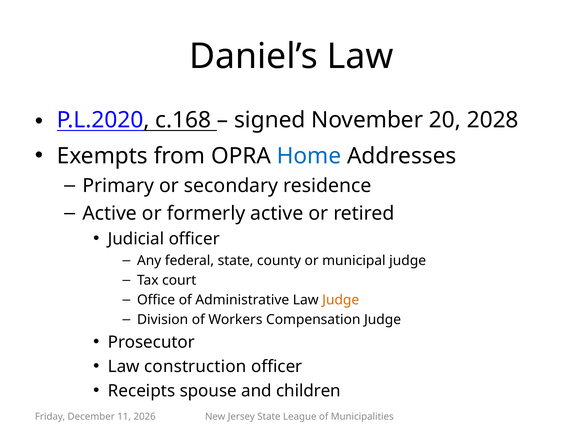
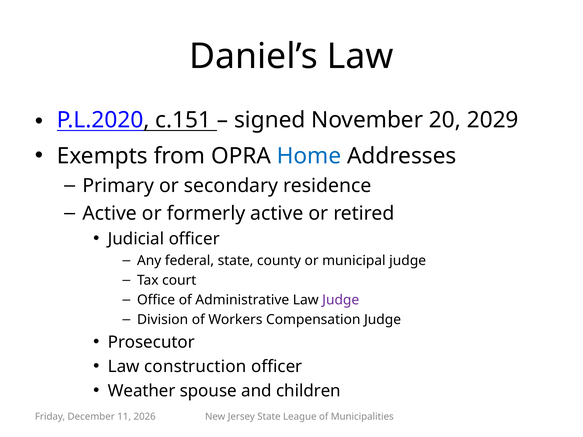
c.168: c.168 -> c.151 (183, 120)
2028: 2028 -> 2029 (493, 120)
Judge colour: orange -> purple (341, 300)
Receipts: Receipts -> Weather (142, 391)
